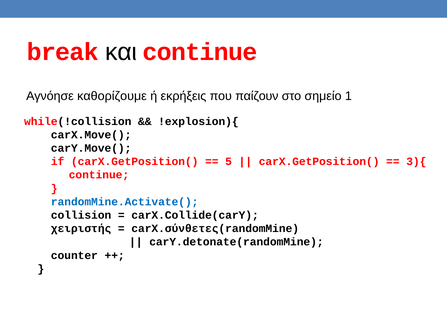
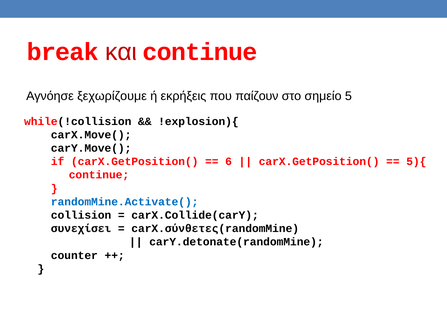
και colour: black -> red (121, 52)
καθορίζουμε: καθορίζουμε -> ξεχωρίζουμε (112, 96)
1: 1 -> 5 (348, 96)
5: 5 -> 6 (229, 162)
3){: 3){ -> 5){ (416, 162)
χειριστής: χειριστής -> συνεχίσει (81, 229)
